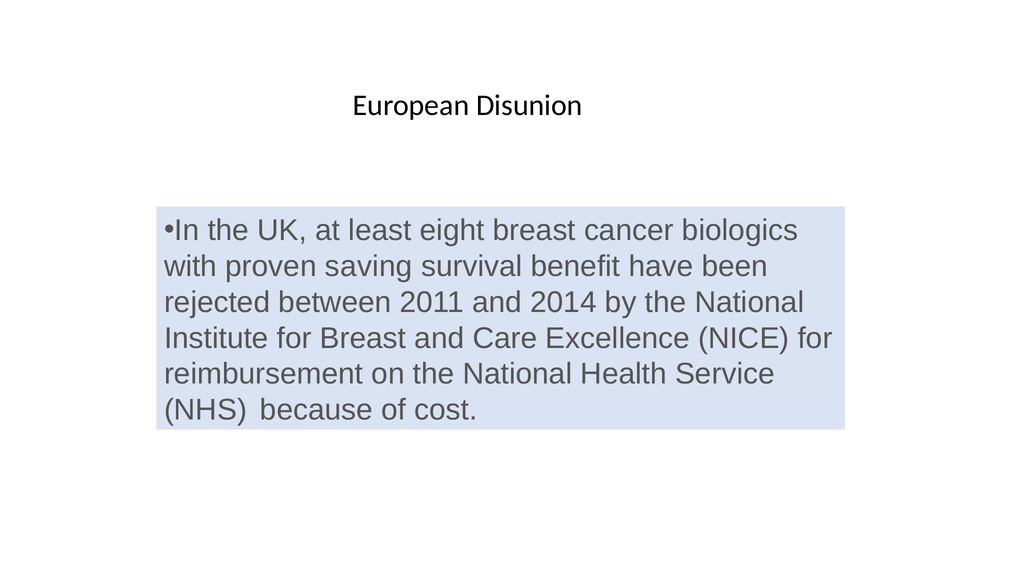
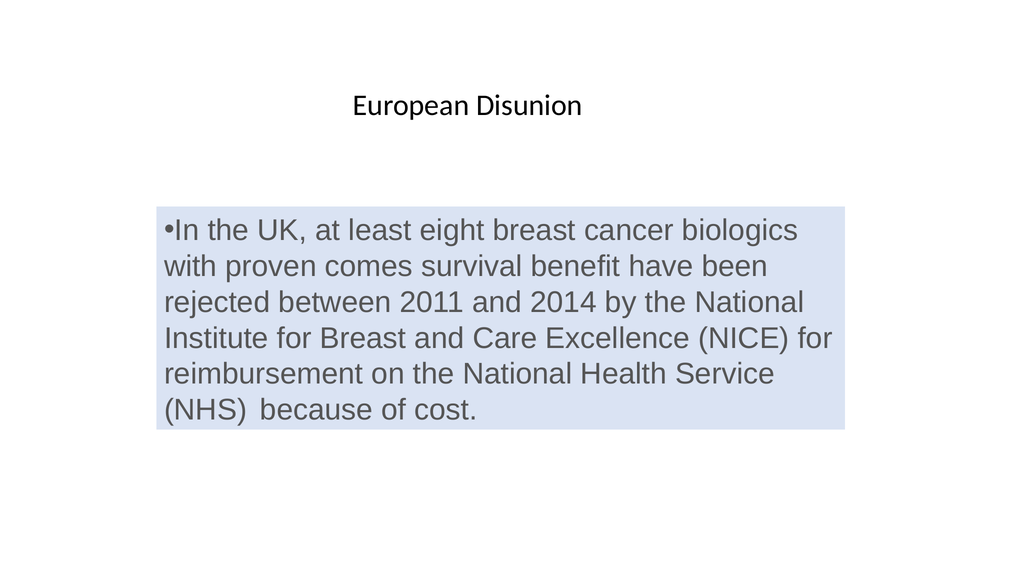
saving: saving -> comes (369, 266)
